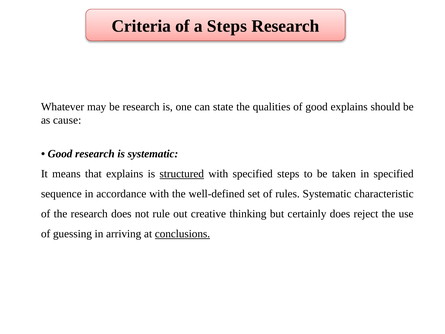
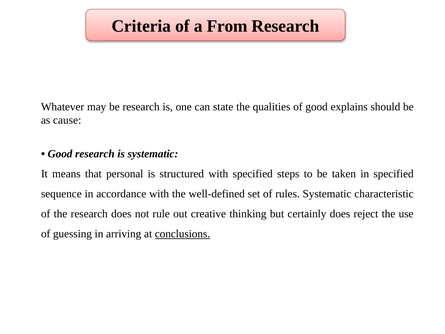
a Steps: Steps -> From (227, 26)
that explains: explains -> personal (125, 174)
structured underline: present -> none (182, 174)
